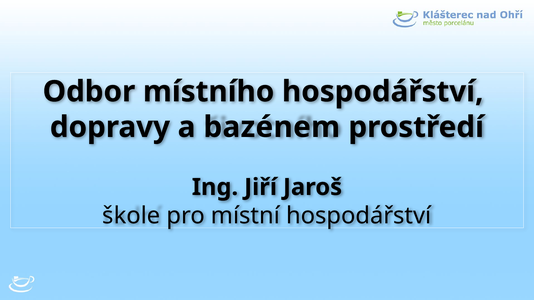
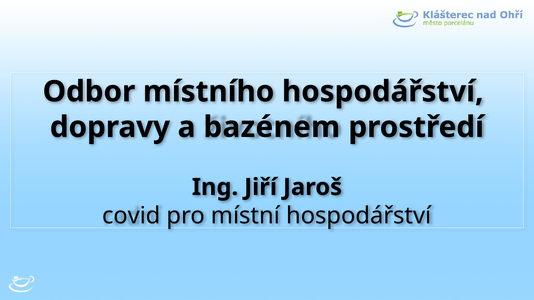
škole: škole -> covid (131, 216)
